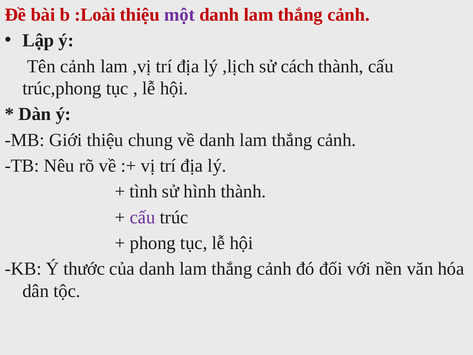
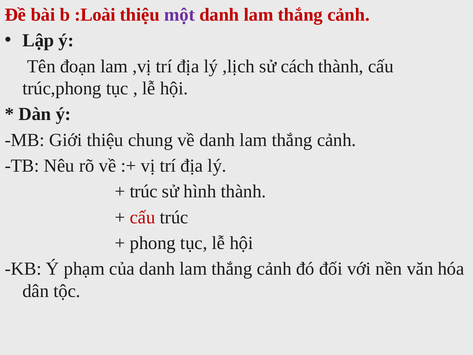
Tên cảnh: cảnh -> đoạn (78, 66)
tình: tình -> trúc (144, 191)
cấu colour: purple -> red (143, 217)
thước: thước -> phạm (84, 269)
